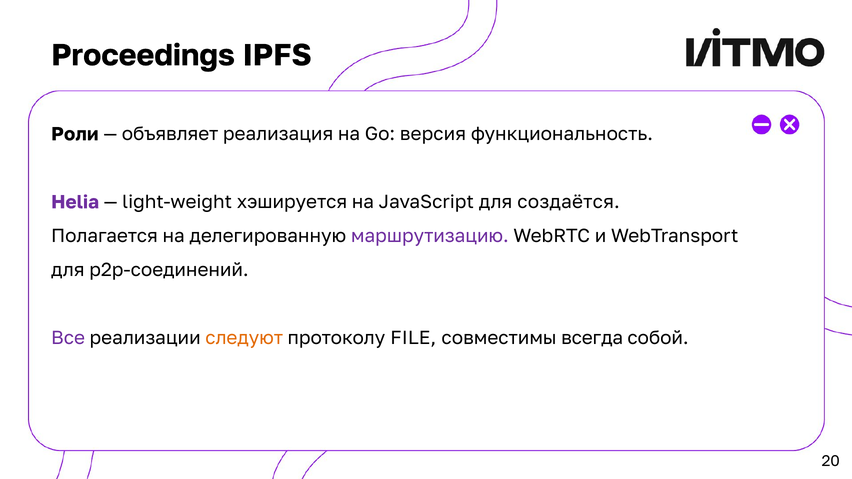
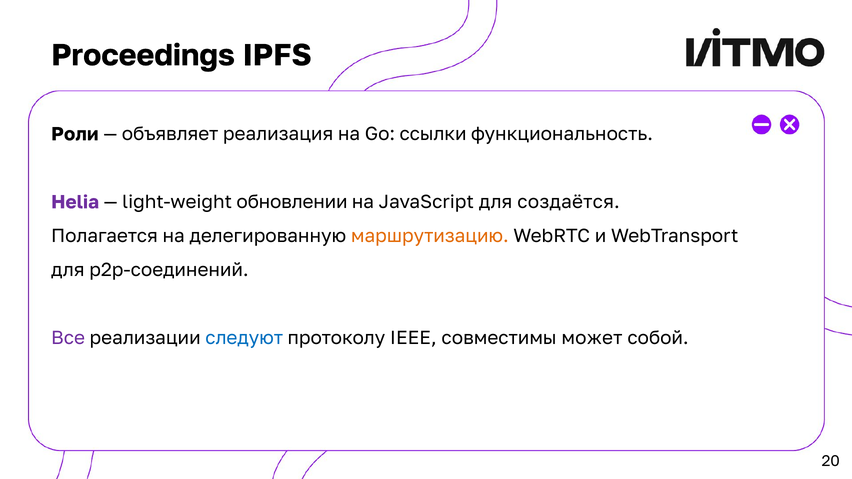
версия: версия -> ссылки (433, 134)
хэшируется: хэшируется -> обновлении (292, 202)
маршрутизацию colour: purple -> orange (430, 236)
следуют colour: orange -> blue (244, 338)
FILE: FILE -> IEEE (413, 338)
всегда: всегда -> может (592, 338)
